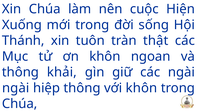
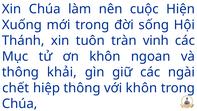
thật: thật -> vinh (156, 41)
ngài: ngài -> chết (16, 88)
